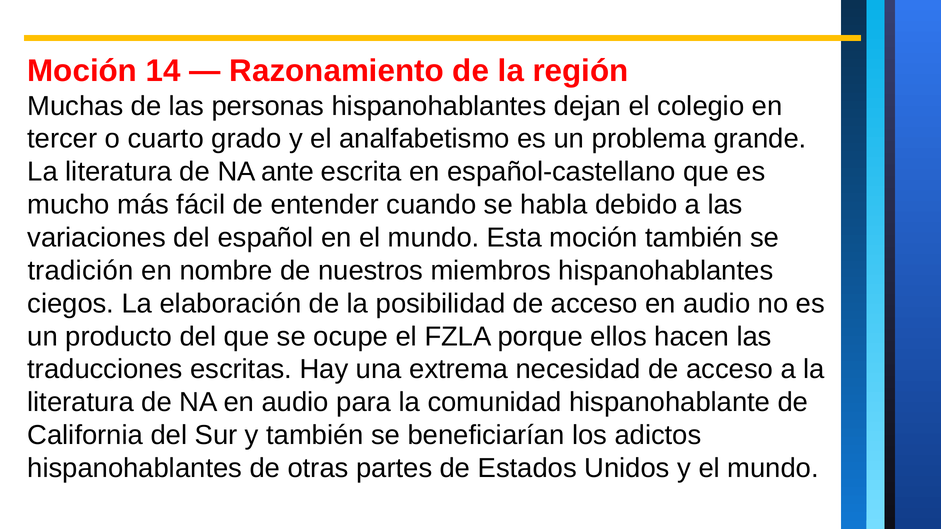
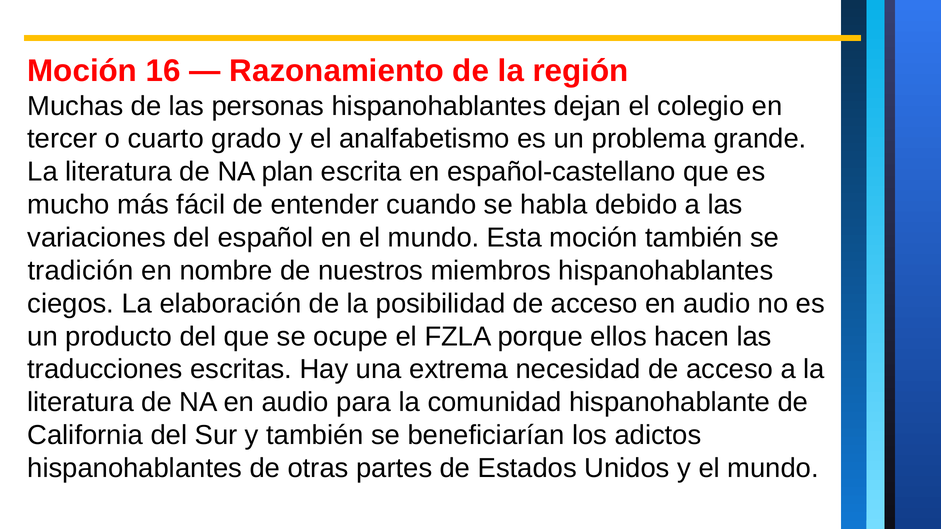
14: 14 -> 16 (163, 71)
ante: ante -> plan (288, 172)
